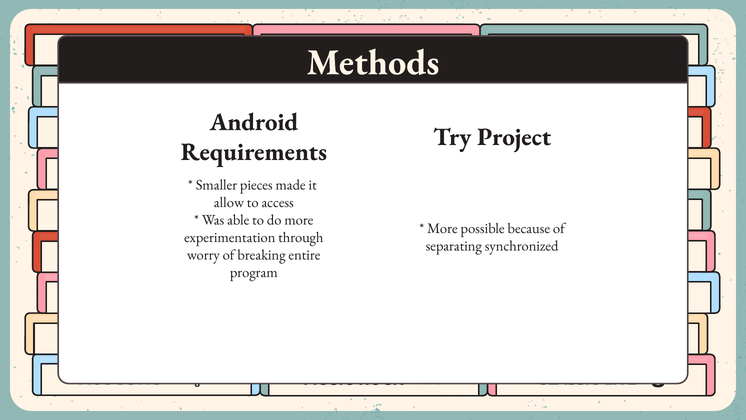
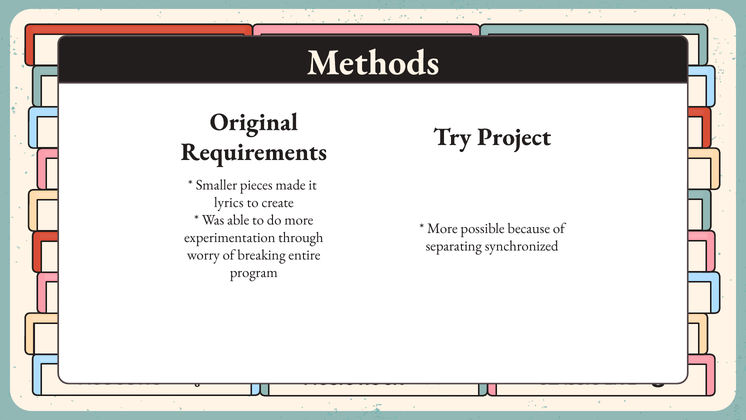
Android: Android -> Original (254, 122)
allow: allow -> lyrics (229, 202)
access: access -> create (278, 202)
